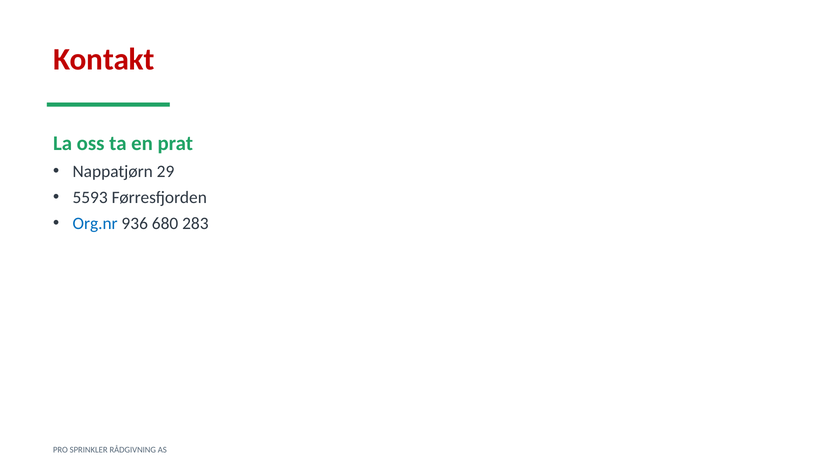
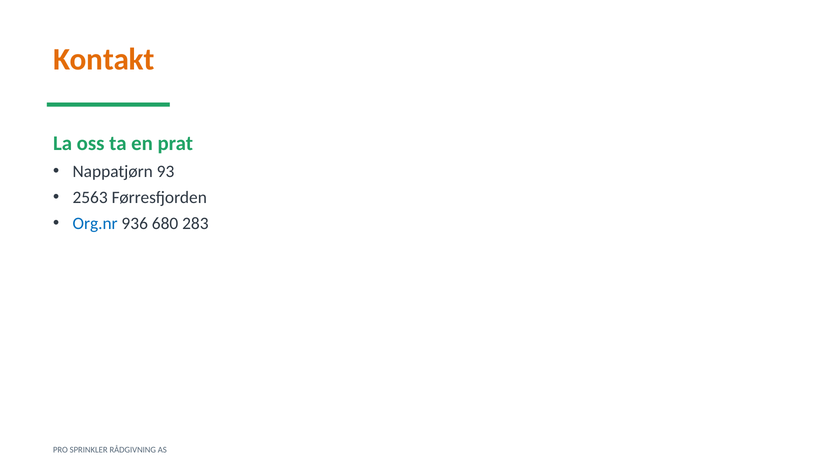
Kontakt colour: red -> orange (104, 59)
29: 29 -> 93 (166, 171)
5593: 5593 -> 2563 (90, 197)
